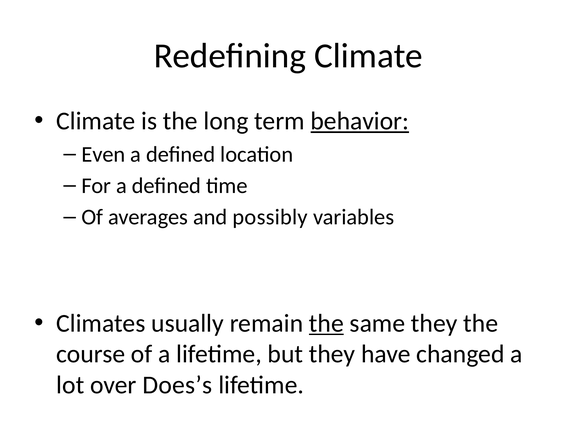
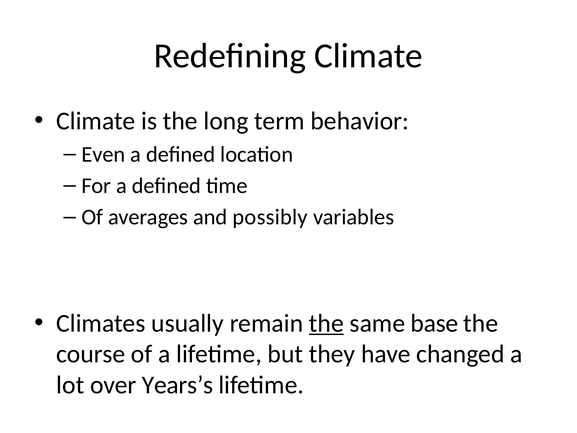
behavior underline: present -> none (360, 121)
same they: they -> base (434, 323)
Does’s: Does’s -> Years’s (178, 385)
